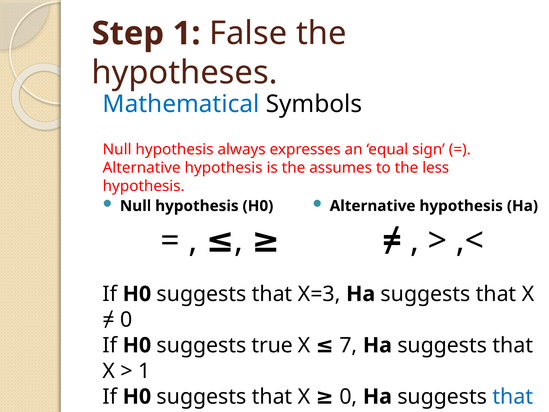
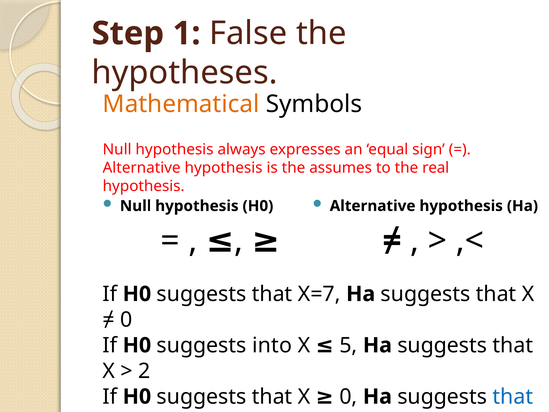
Mathematical colour: blue -> orange (181, 104)
less: less -> real (436, 168)
X=3: X=3 -> X=7 (319, 294)
true: true -> into (272, 345)
7: 7 -> 5 (348, 345)
1: 1 -> 2 (144, 371)
